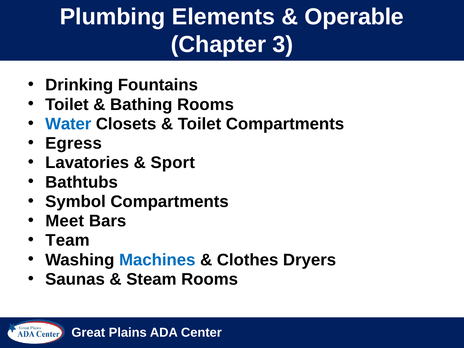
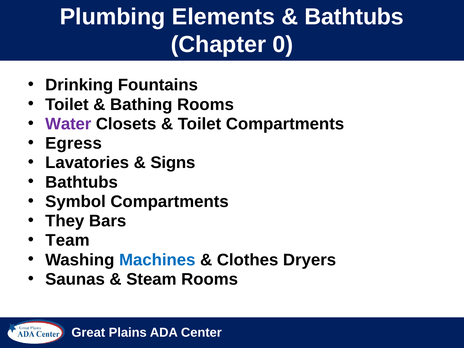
Operable: Operable -> Bathtubs (354, 17)
3: 3 -> 0 (283, 45)
Water colour: blue -> purple (68, 124)
Sport: Sport -> Signs (173, 163)
Meet: Meet -> They (65, 221)
